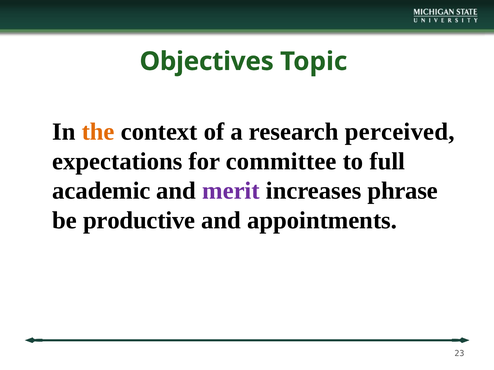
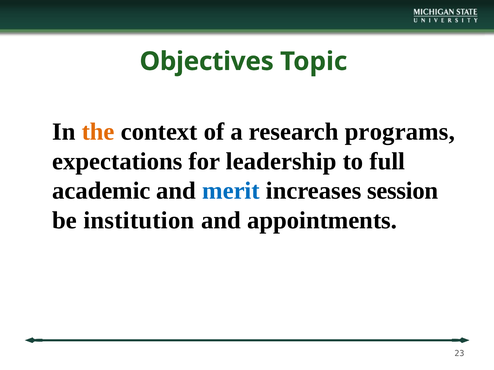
perceived: perceived -> programs (400, 132)
committee: committee -> leadership (281, 161)
merit colour: purple -> blue (231, 191)
phrase: phrase -> session (403, 191)
productive: productive -> institution (139, 221)
